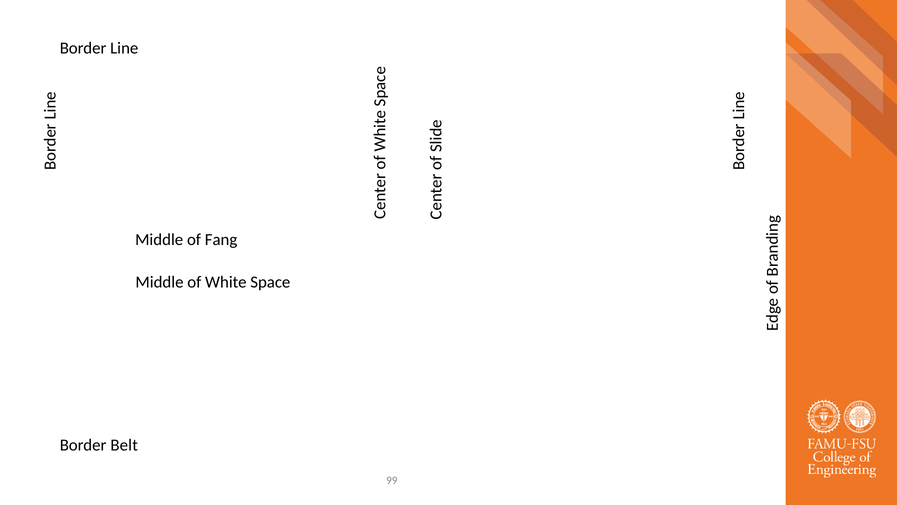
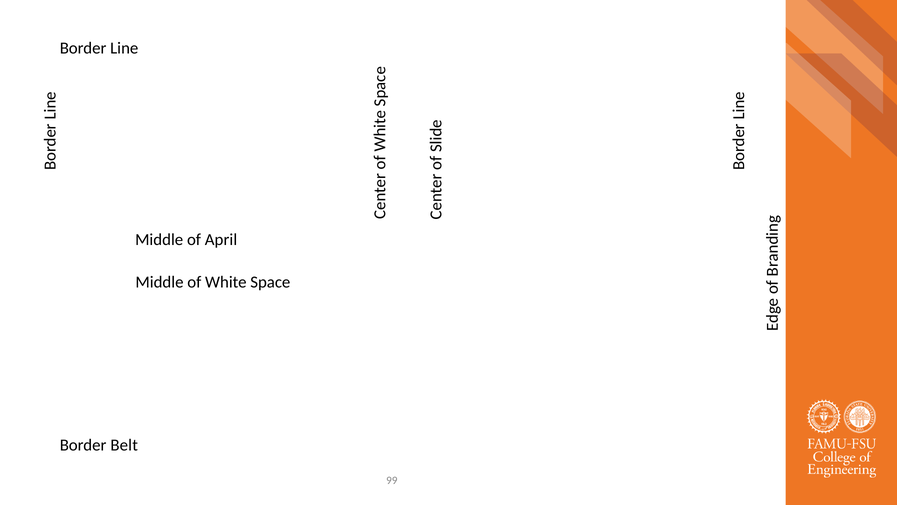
Fang: Fang -> April (221, 240)
